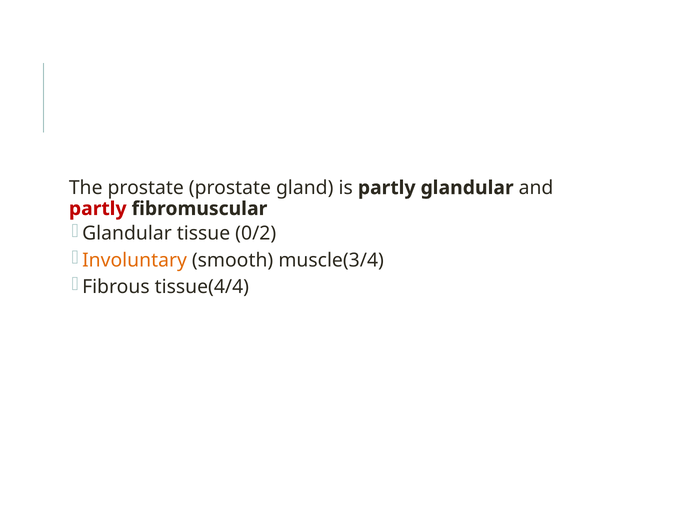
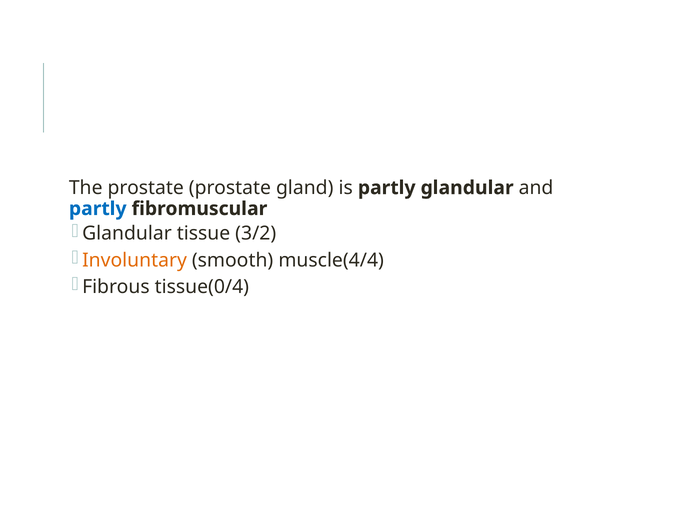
partly colour: red -> blue (98, 209)
0/2: 0/2 -> 3/2 (256, 233)
muscle(3/4: muscle(3/4 -> muscle(4/4 (331, 260)
tissue(4/4: tissue(4/4 -> tissue(0/4 (202, 287)
